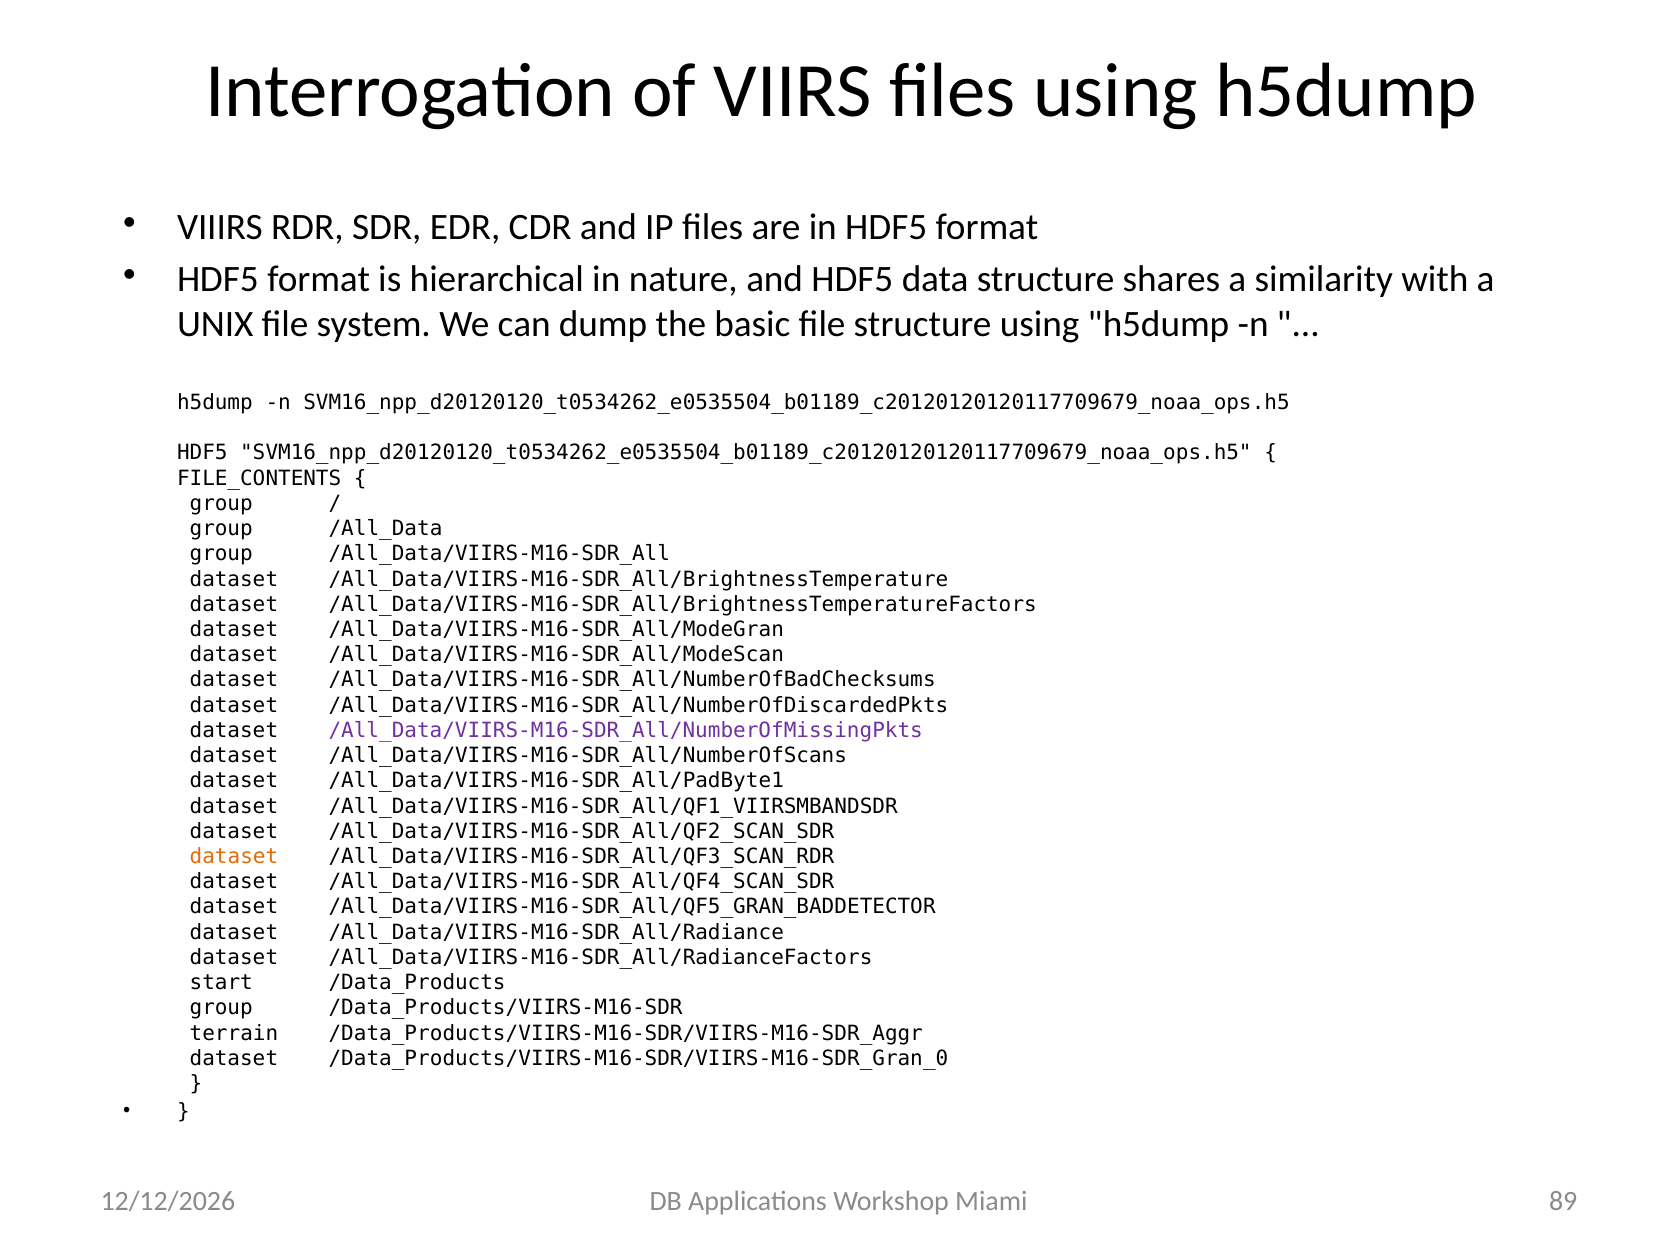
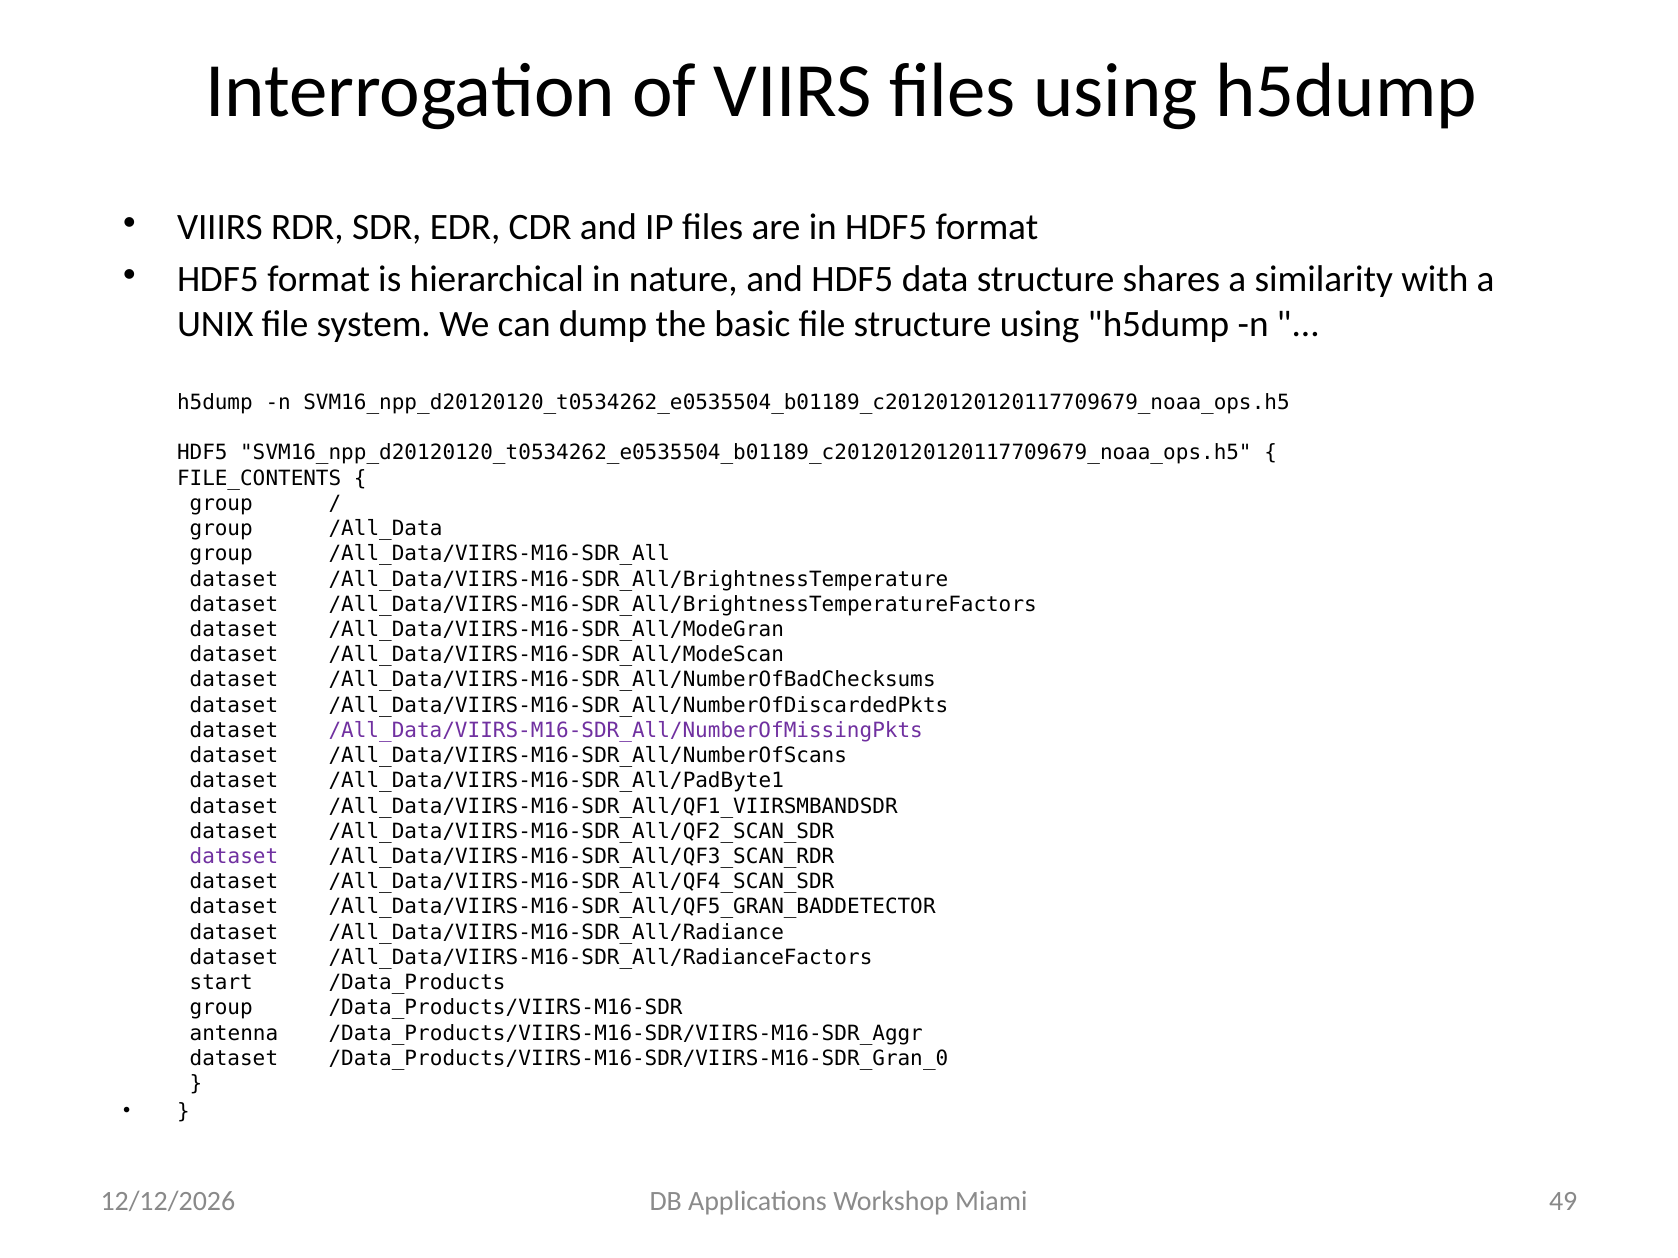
dataset colour: orange -> purple (234, 857)
terrain: terrain -> antenna (234, 1034)
89: 89 -> 49 (1563, 1202)
